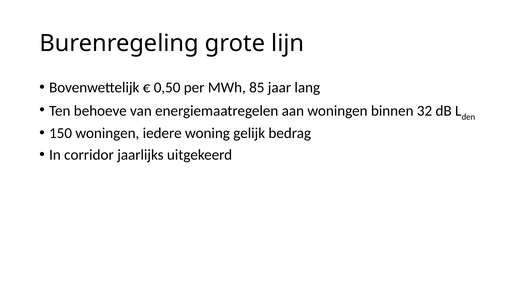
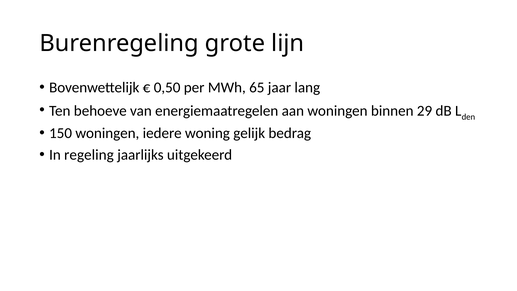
85: 85 -> 65 (257, 87)
32: 32 -> 29 (425, 111)
corridor: corridor -> regeling (89, 155)
